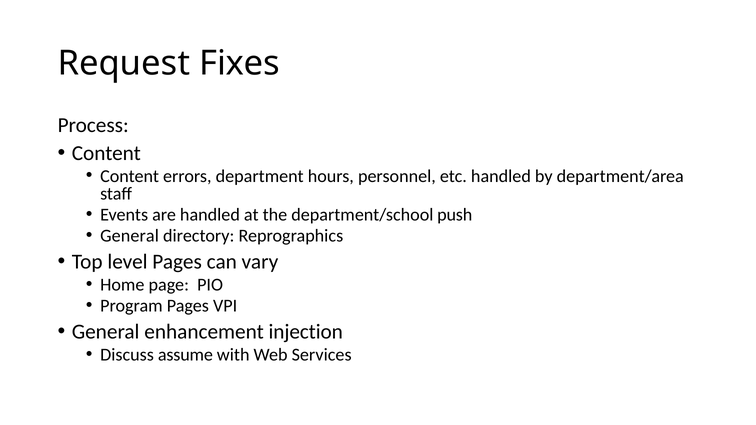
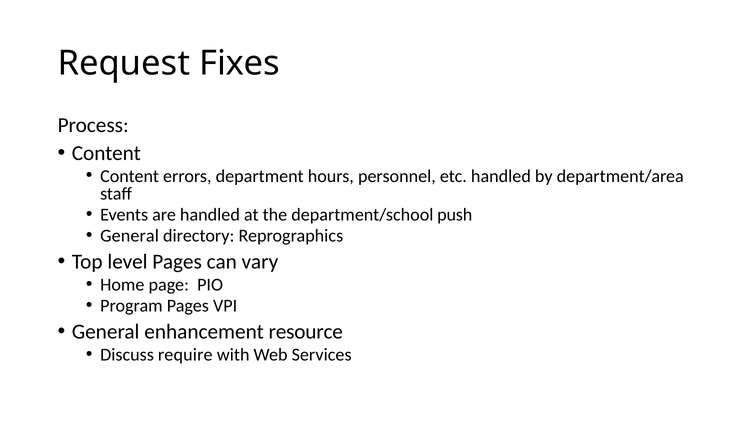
injection: injection -> resource (306, 332)
assume: assume -> require (185, 355)
